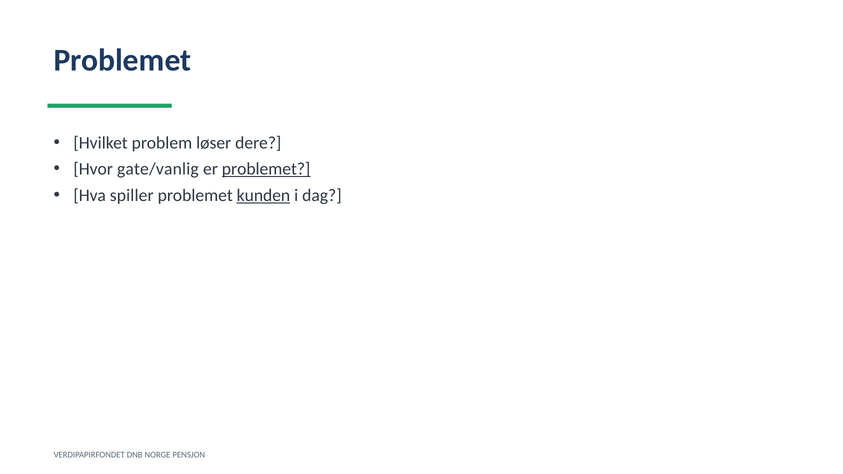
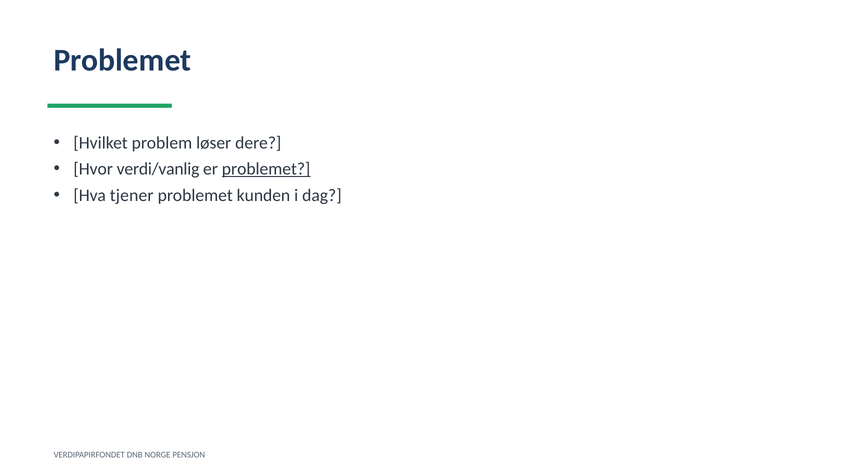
gate/vanlig: gate/vanlig -> verdi/vanlig (158, 169)
spiller: spiller -> tjener (132, 195)
kunden underline: present -> none (263, 195)
